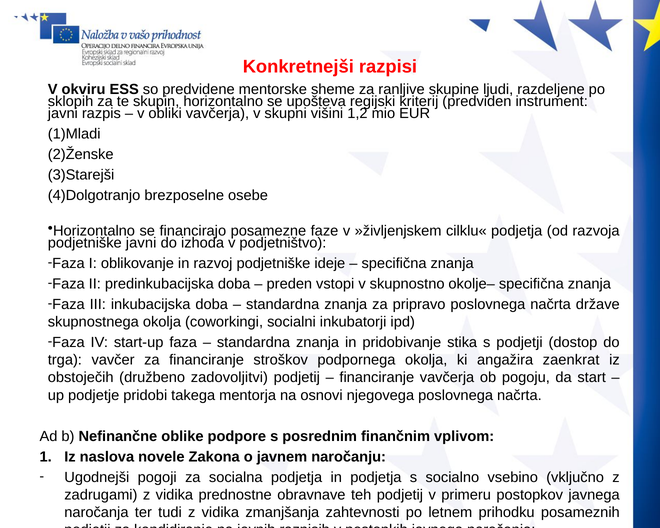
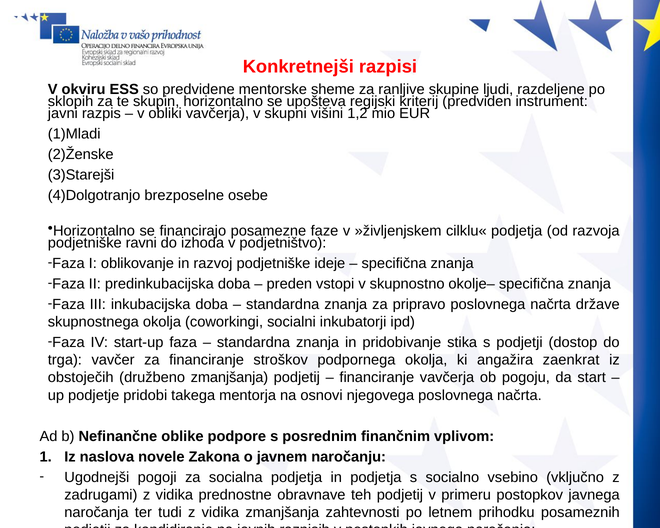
podjetniške javni: javni -> ravni (141, 243)
družbeno zadovoljitvi: zadovoljitvi -> zmanjšanja (229, 378)
